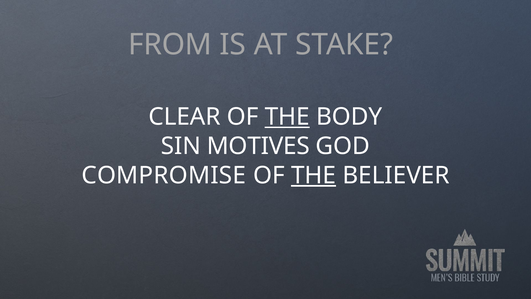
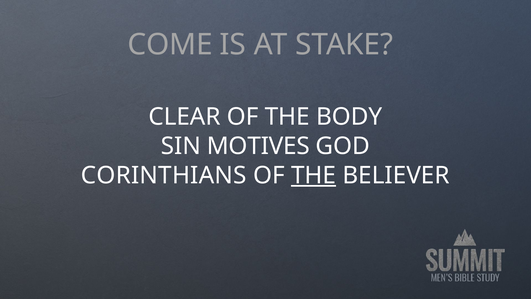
FROM: FROM -> COME (170, 44)
THE underline: present -> none (287, 117)
COMPROMISE: COMPROMISE -> CORINTHIANS (164, 175)
